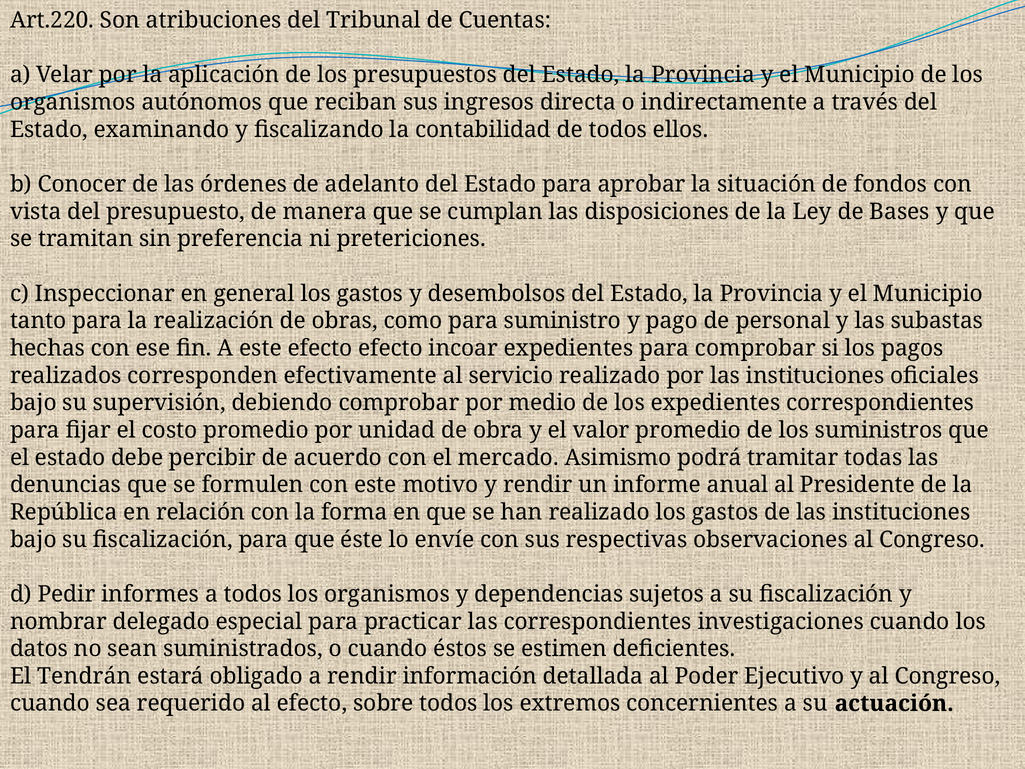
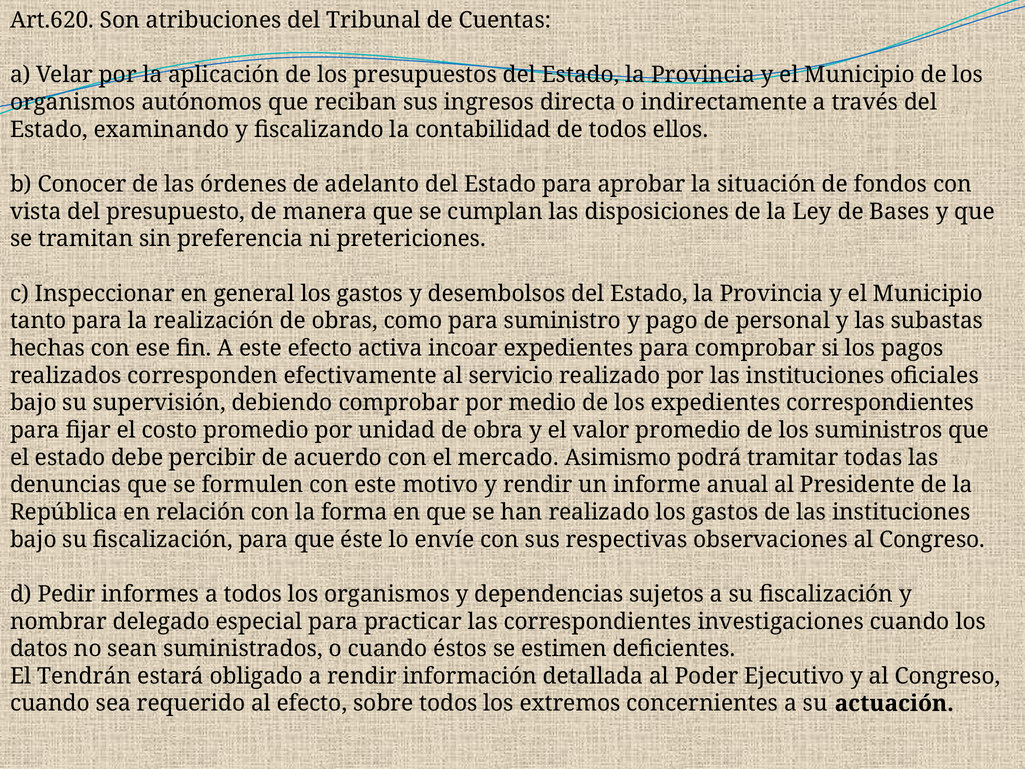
Art.220: Art.220 -> Art.620 (52, 20)
efecto efecto: efecto -> activa (390, 348)
